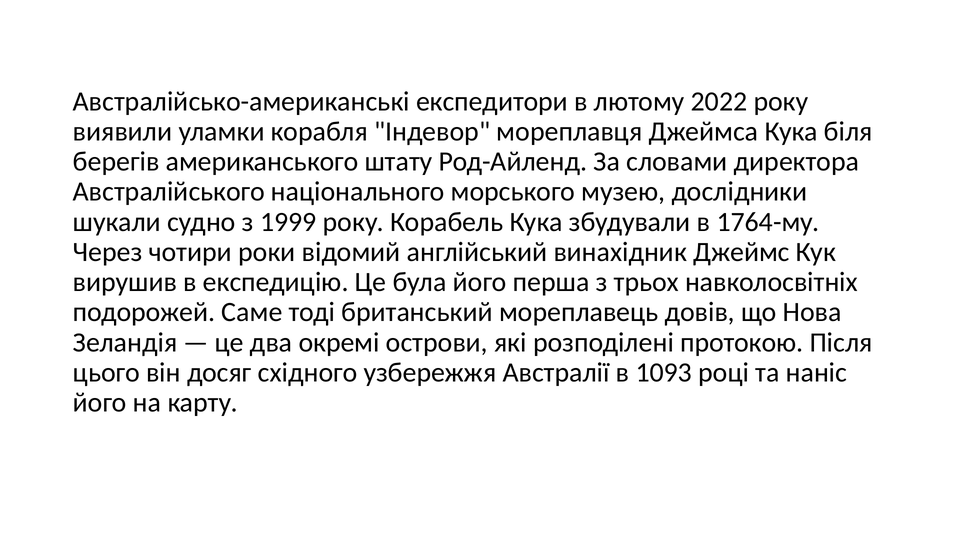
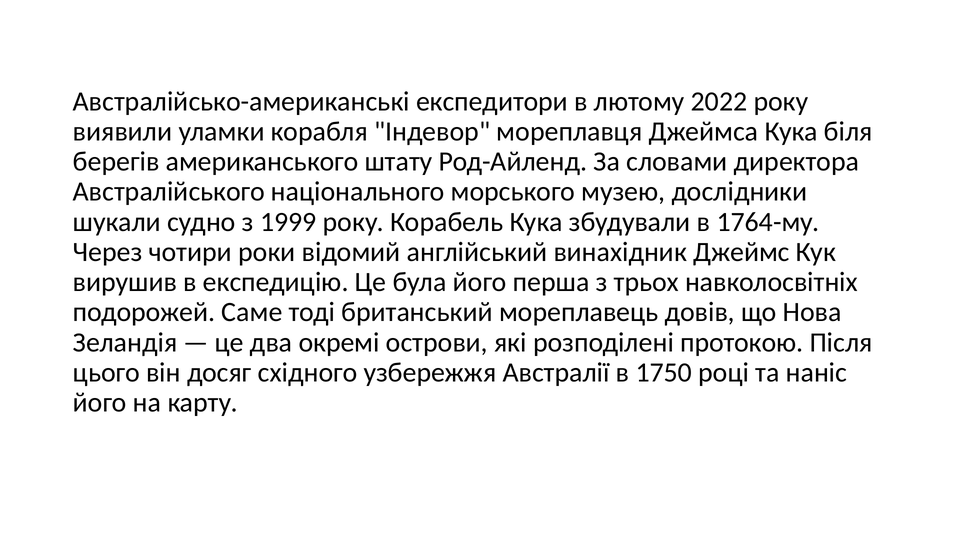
1093: 1093 -> 1750 (664, 373)
